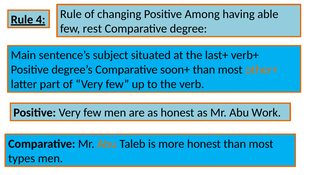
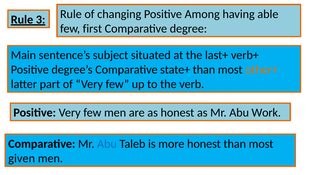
4: 4 -> 3 (41, 20)
rest: rest -> first (92, 29)
soon+: soon+ -> state+ (175, 70)
Abu colour: orange -> blue (107, 144)
types: types -> given (22, 158)
